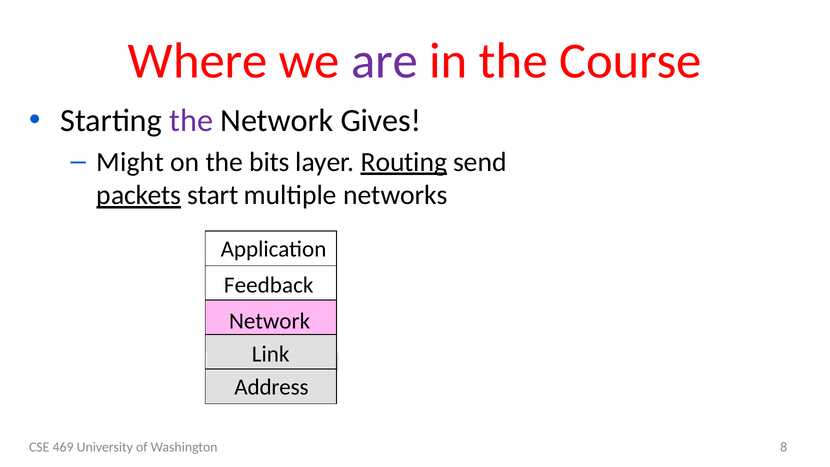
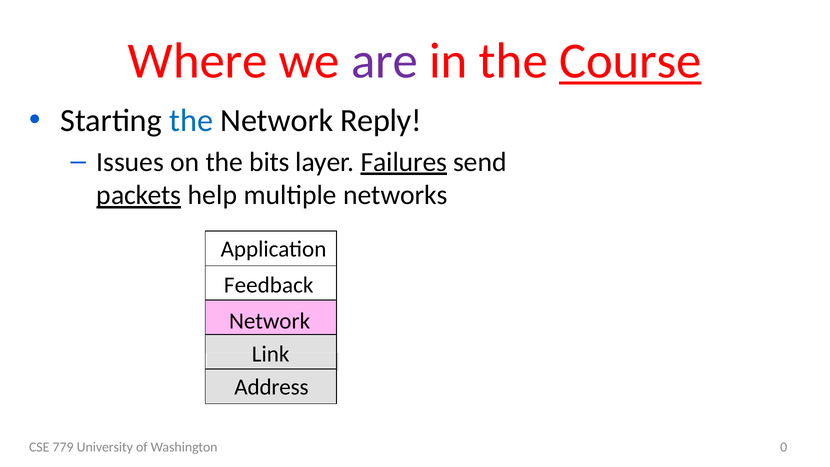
Course underline: none -> present (630, 61)
the colour: purple -> blue (191, 121)
Gives: Gives -> Reply (381, 121)
Might: Might -> Issues (130, 162)
Routing: Routing -> Failures (404, 162)
start: start -> help (212, 195)
469: 469 -> 779 (63, 447)
8: 8 -> 0 (784, 447)
